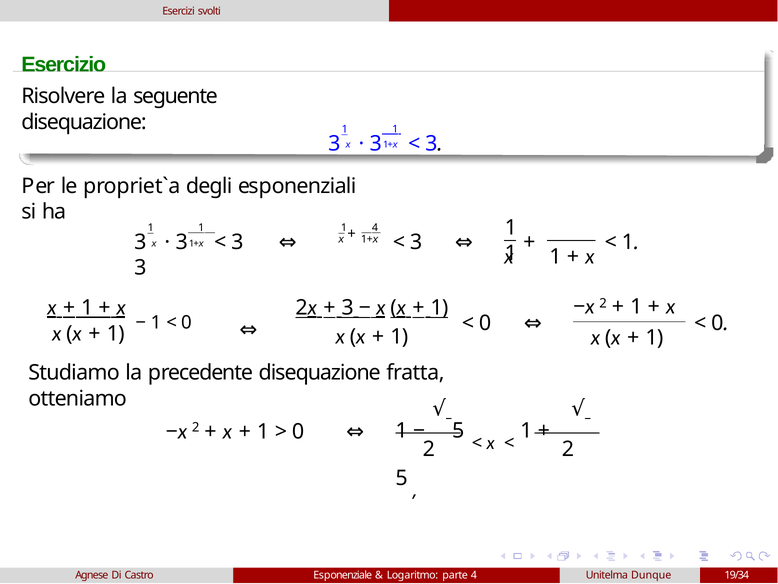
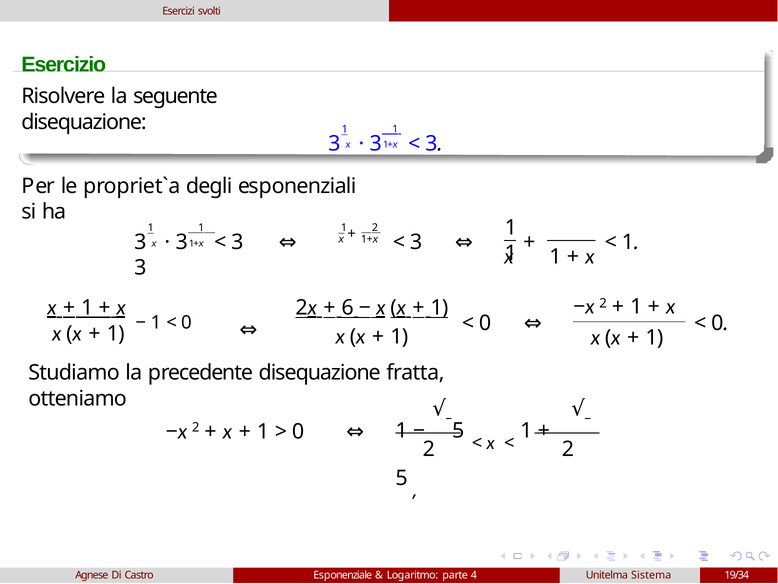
1 4: 4 -> 2 (375, 228)
3: 3 -> 6 (348, 308)
Dunque: Dunque -> Sistema (651, 575)
